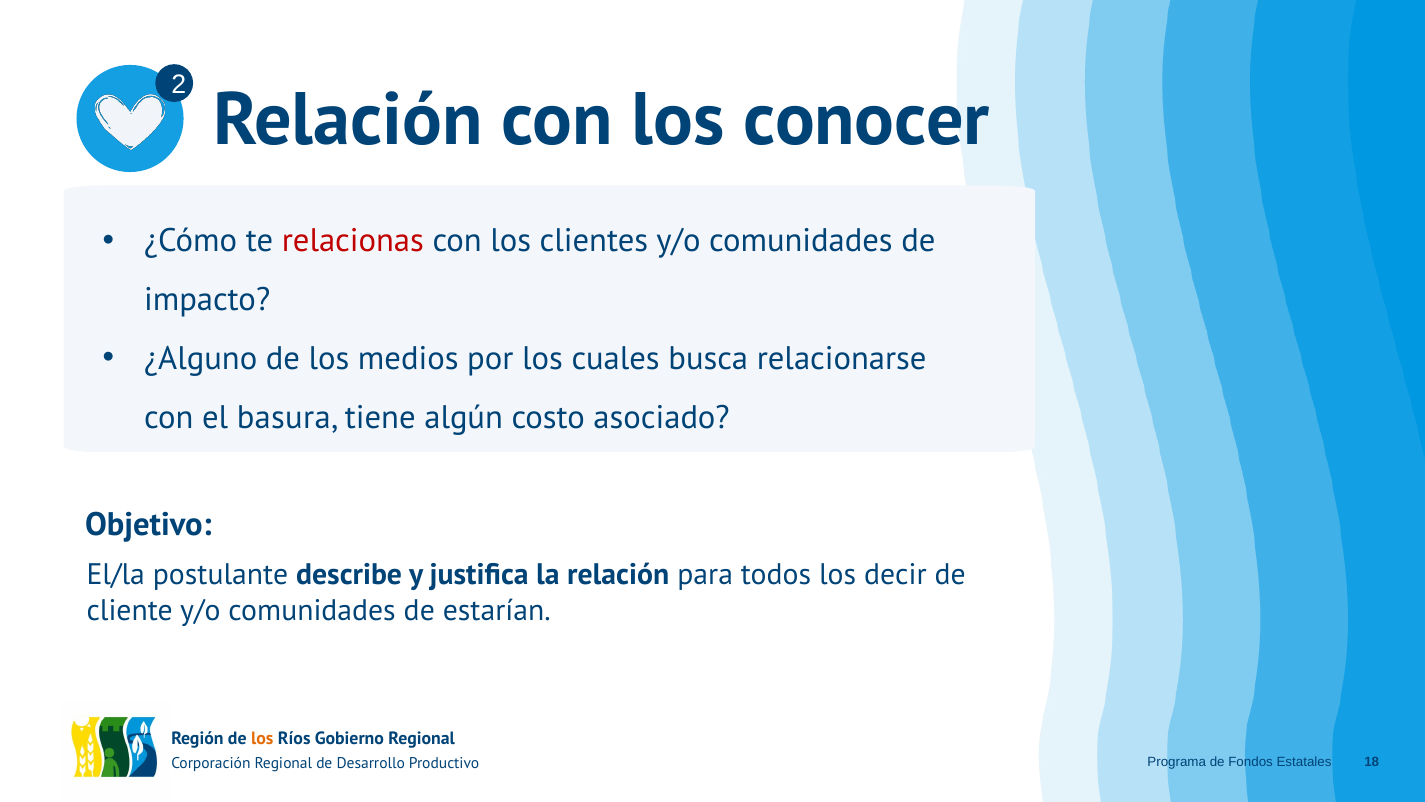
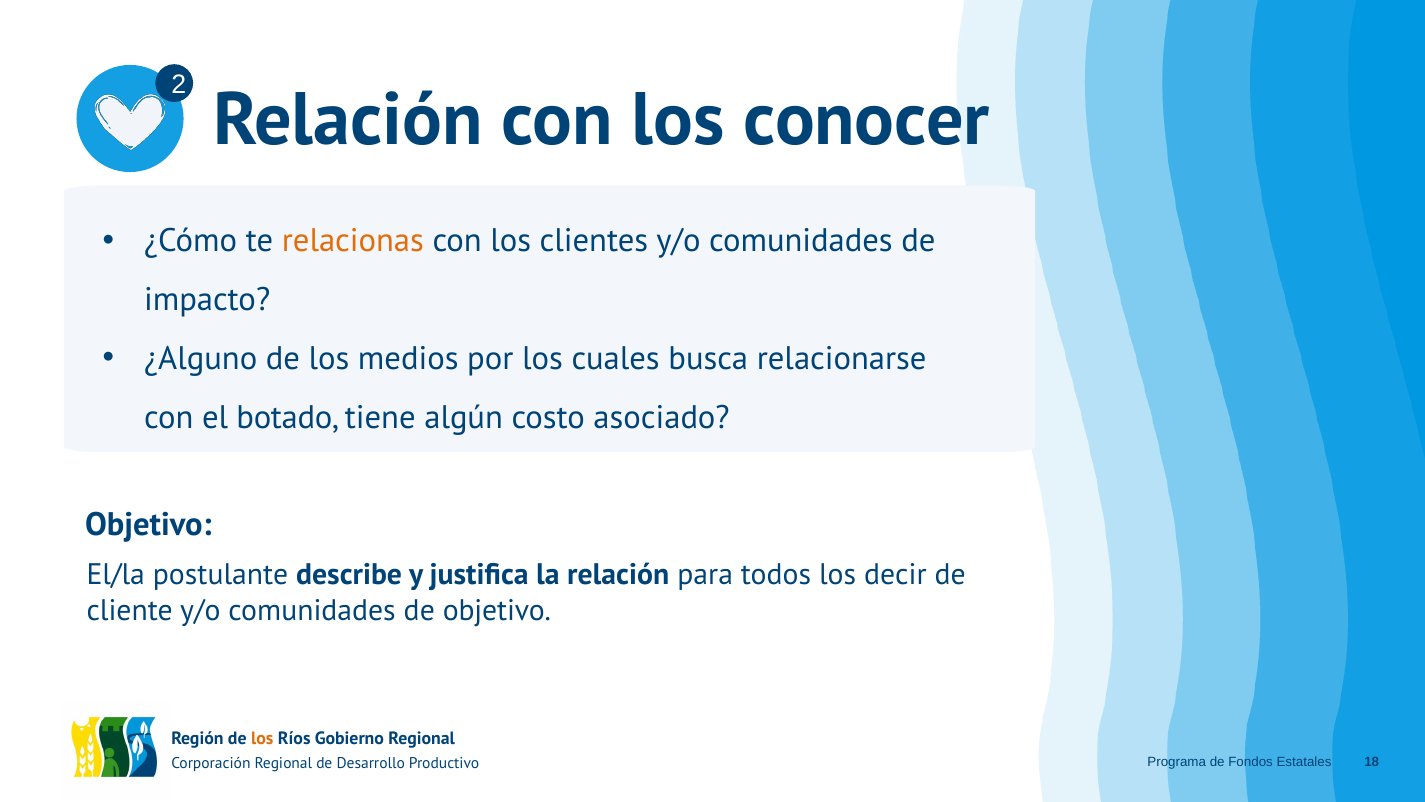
relacionas colour: red -> orange (353, 241)
basura: basura -> botado (288, 417)
de estarían: estarían -> objetivo (497, 610)
